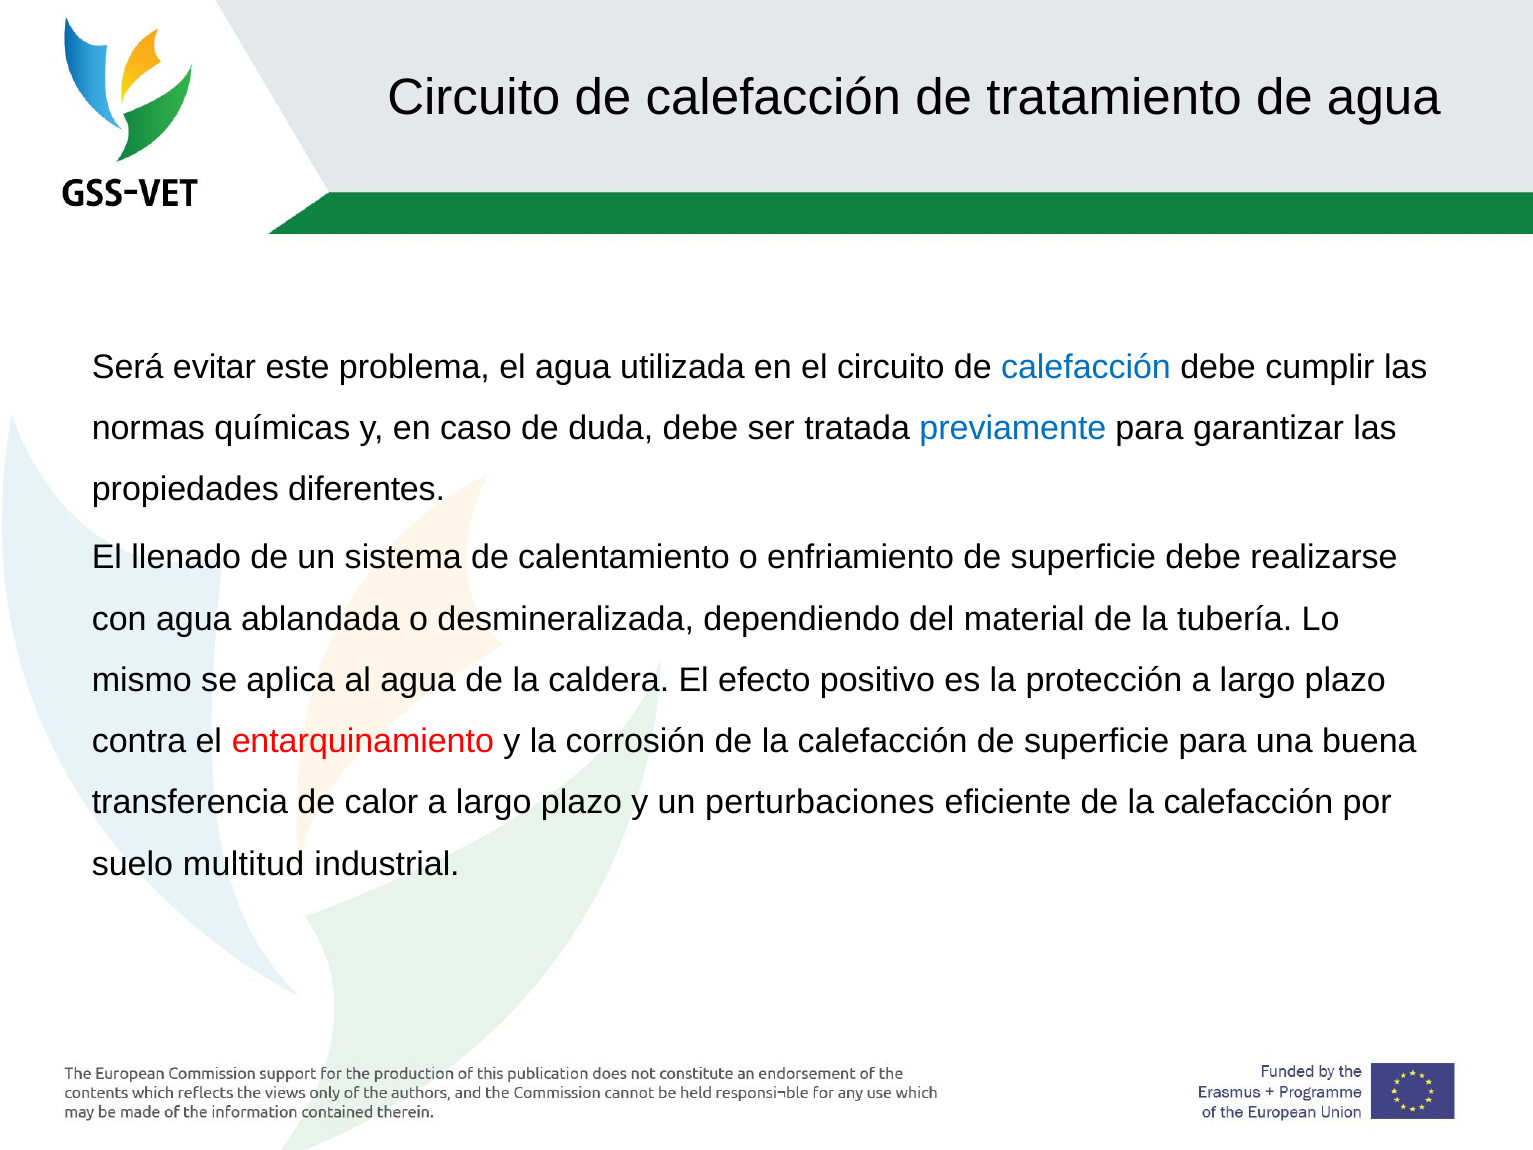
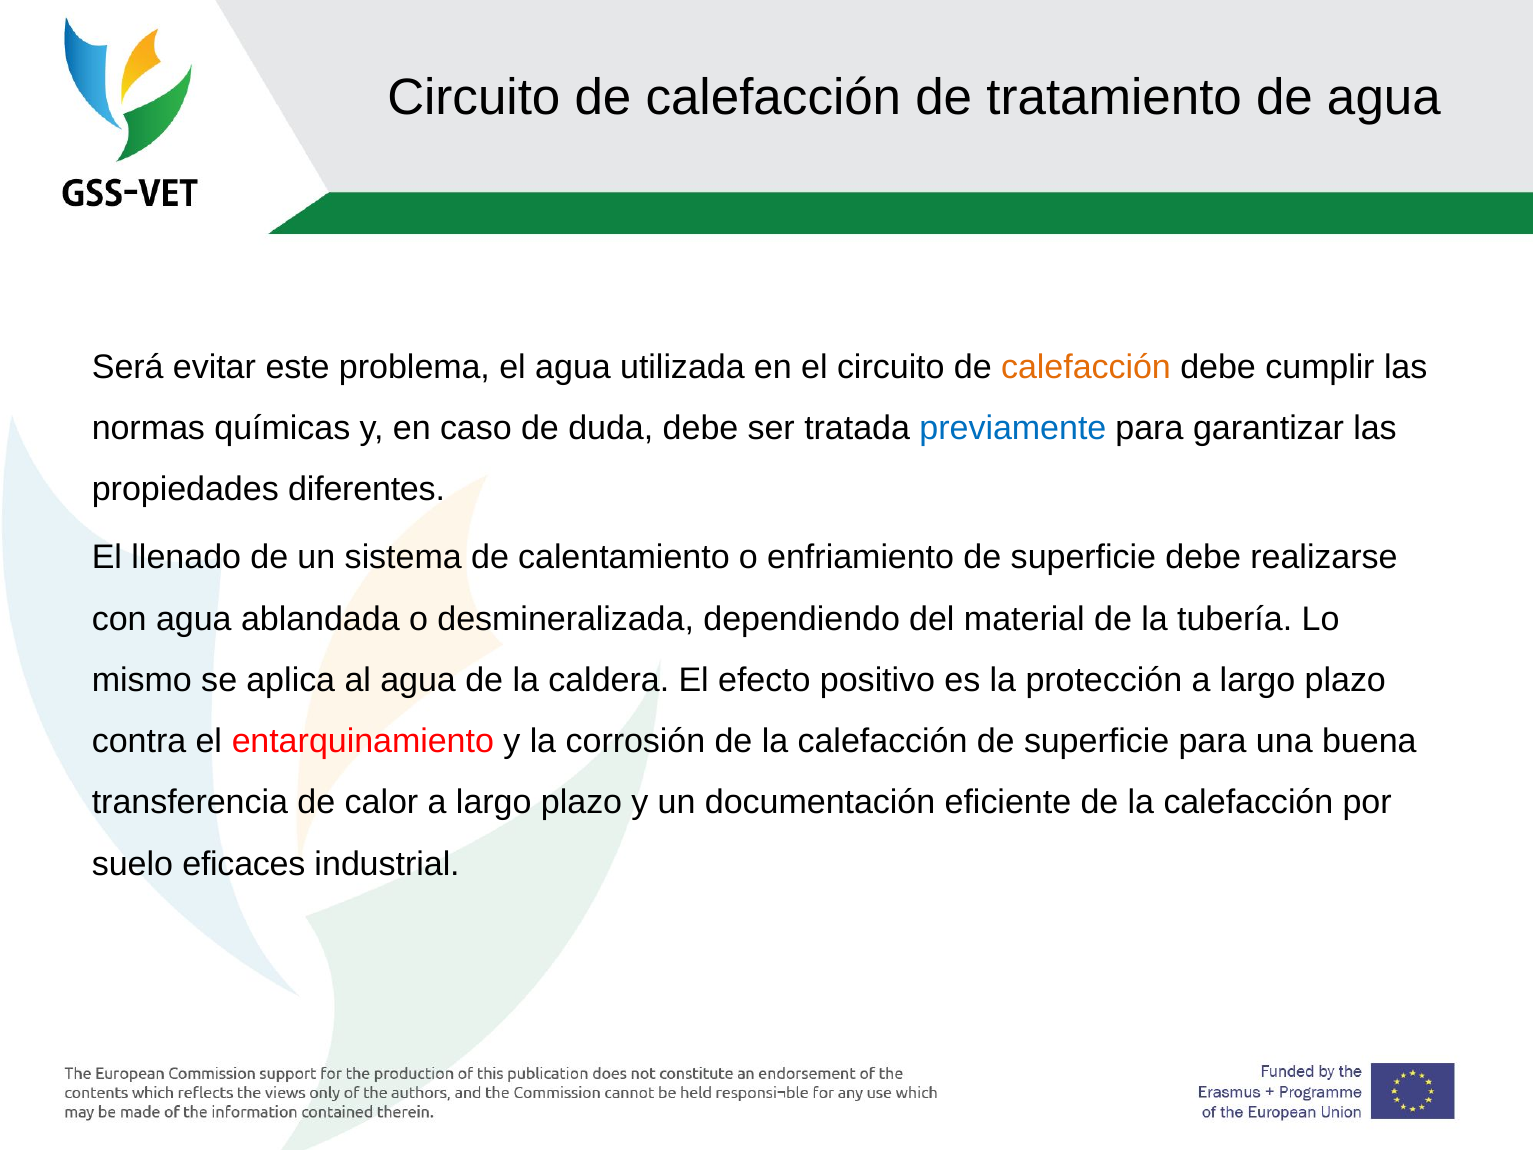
calefacción colour: blue -> orange (1086, 367)
perturbaciones: perturbaciones -> documentación (820, 802)
multitud: multitud -> eficaces (244, 864)
